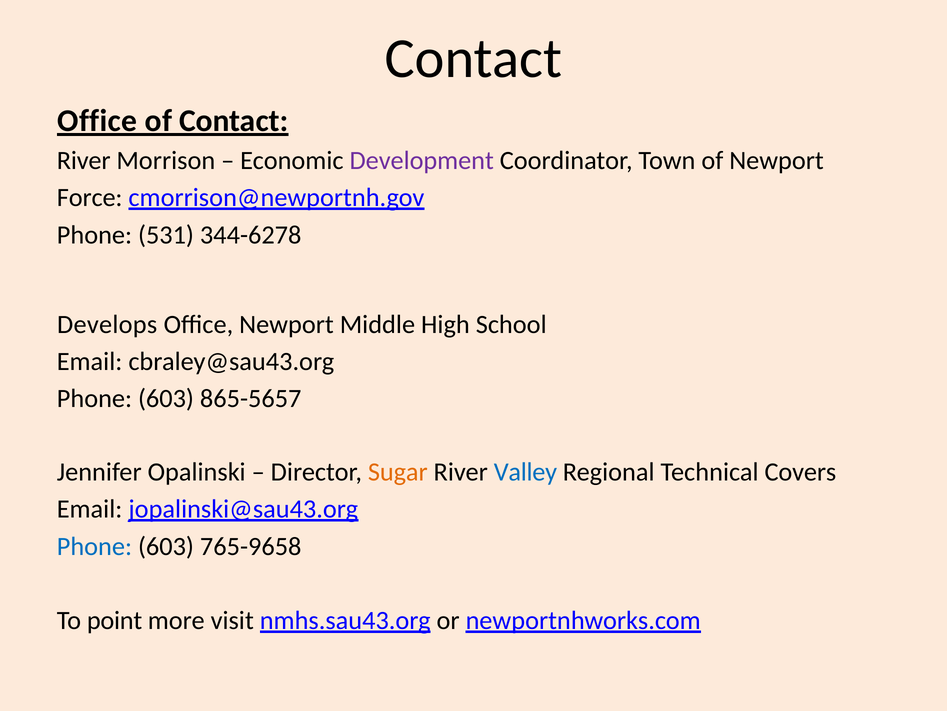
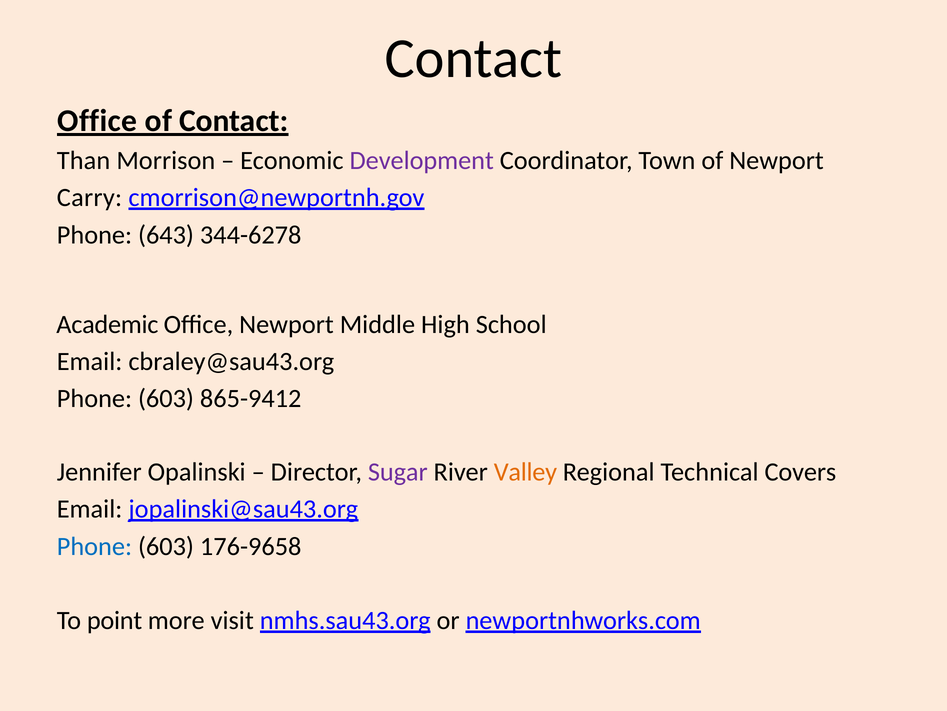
River: River -> Than (84, 160)
Force: Force -> Carry (89, 197)
531: 531 -> 643 (166, 235)
Develops: Develops -> Academic (107, 324)
865-5657: 865-5657 -> 865-9412 (251, 398)
Sugar colour: orange -> purple (398, 472)
Valley colour: blue -> orange (525, 472)
765-9658: 765-9658 -> 176-9658 (251, 546)
